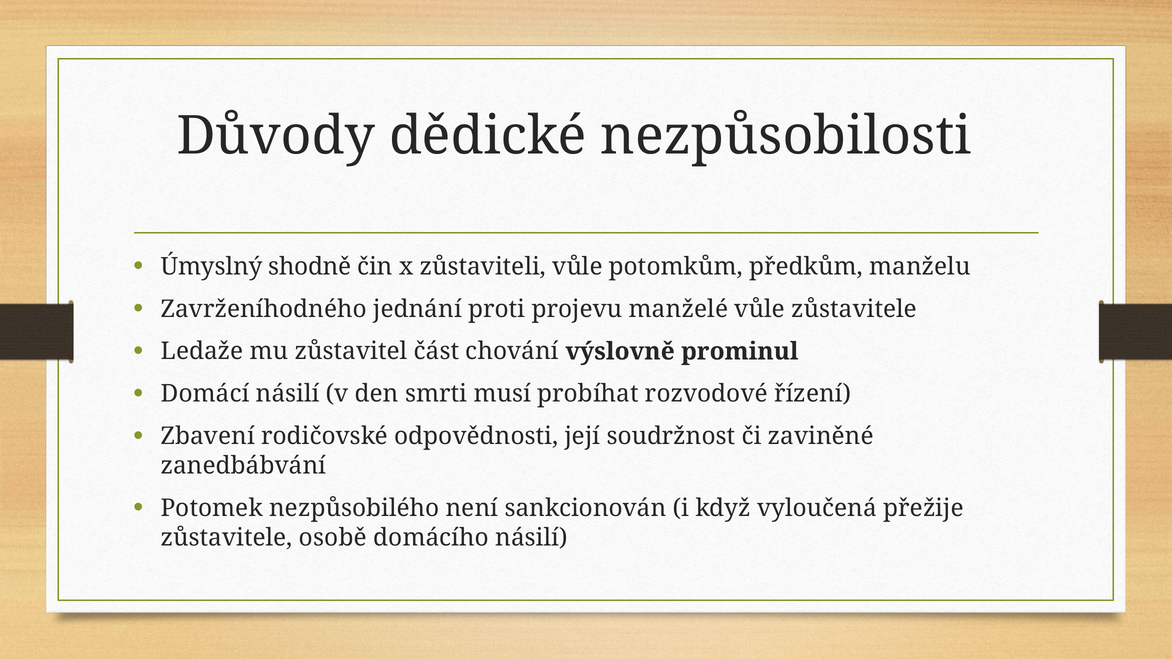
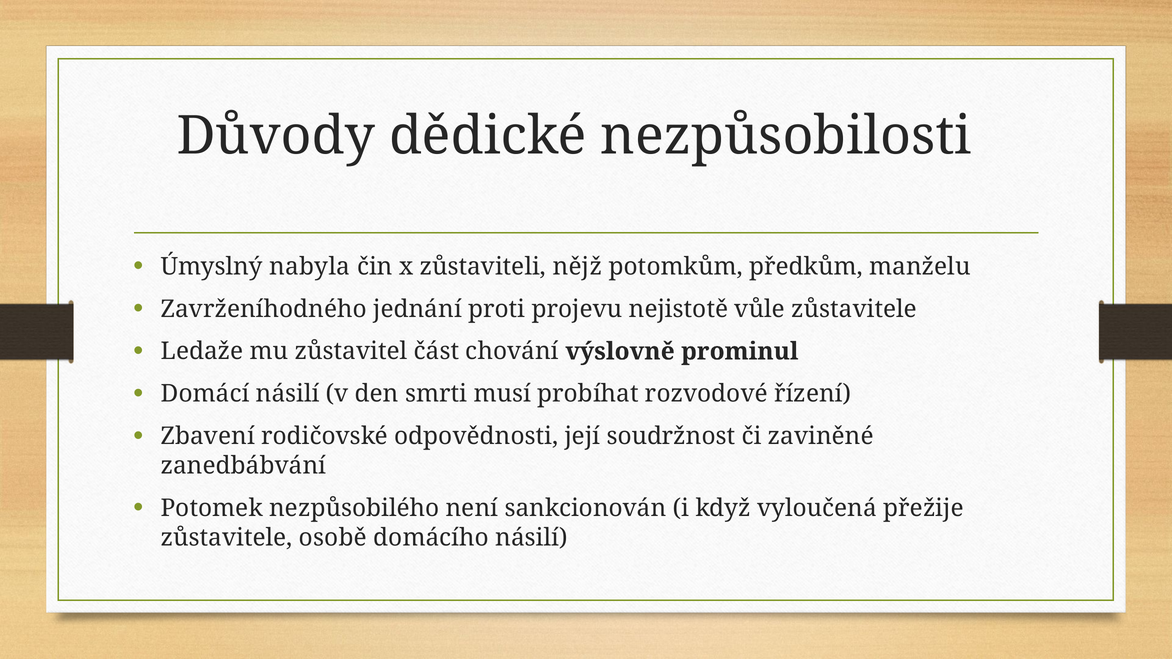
shodně: shodně -> nabyla (310, 267)
zůstaviteli vůle: vůle -> nějž (577, 267)
manželé: manželé -> nejistotě (678, 309)
